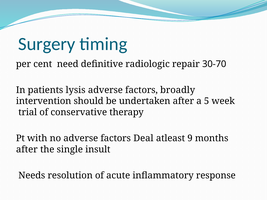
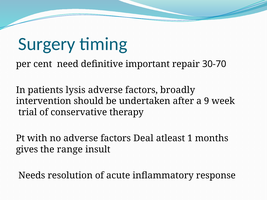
radiologic: radiologic -> important (148, 64)
5: 5 -> 9 (207, 101)
9: 9 -> 1 (190, 138)
after: after -> gives (27, 150)
single: single -> range (70, 150)
